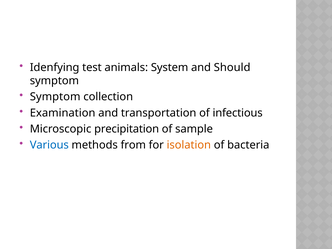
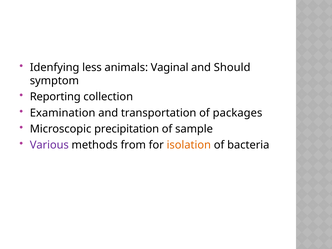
test: test -> less (92, 67)
System: System -> Vaginal (170, 67)
Symptom: Symptom -> Reporting (55, 97)
infectious: infectious -> packages (238, 113)
Various colour: blue -> purple (49, 145)
